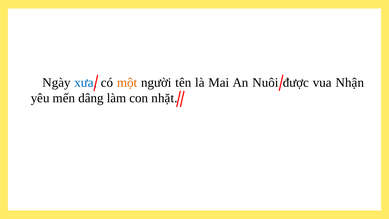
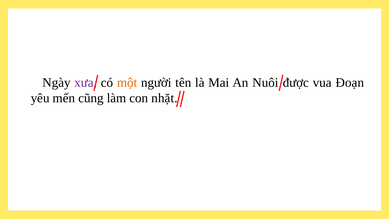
xưa colour: blue -> purple (86, 82)
Nhận: Nhận -> Đoạn (350, 82)
dâng: dâng -> cũng (91, 98)
